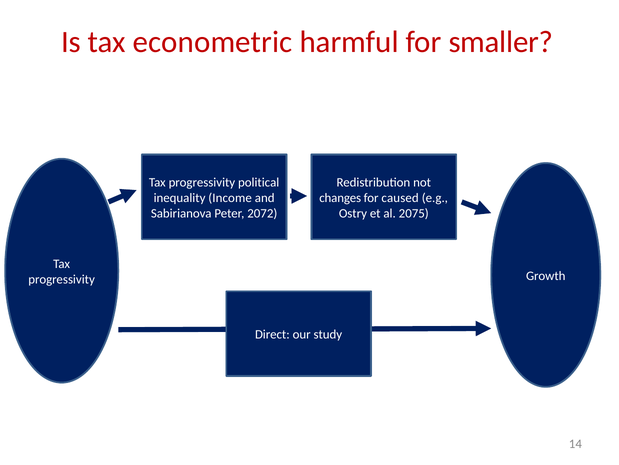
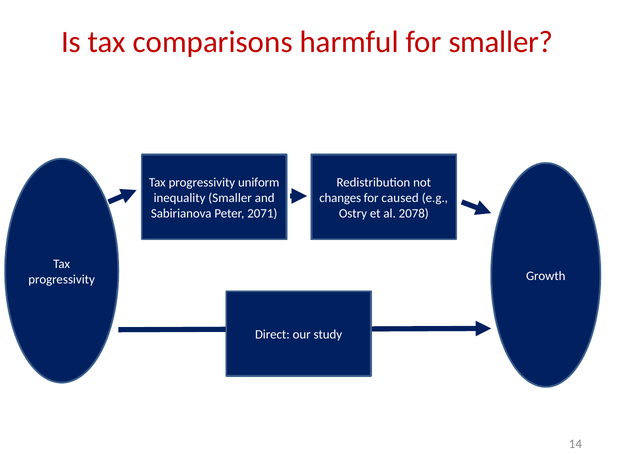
econometric: econometric -> comparisons (213, 42)
political: political -> uniform (259, 182)
inequality Income: Income -> Smaller (230, 197)
2072: 2072 -> 2071 (262, 213)
2075: 2075 -> 2078 (414, 213)
